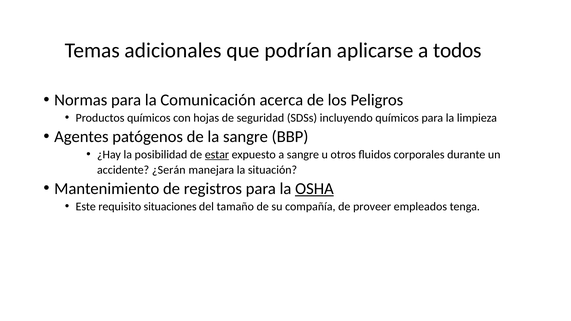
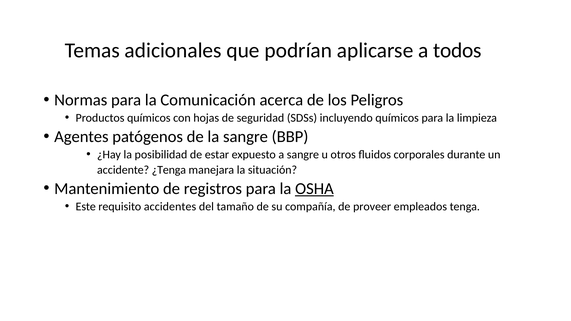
estar underline: present -> none (217, 155)
¿Serán: ¿Serán -> ¿Tenga (169, 170)
situaciones: situaciones -> accidentes (170, 207)
